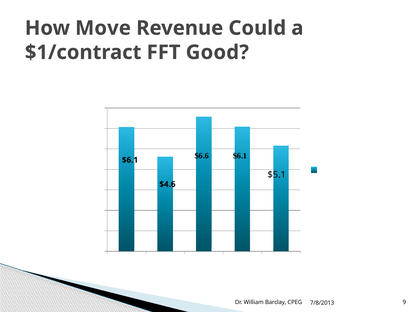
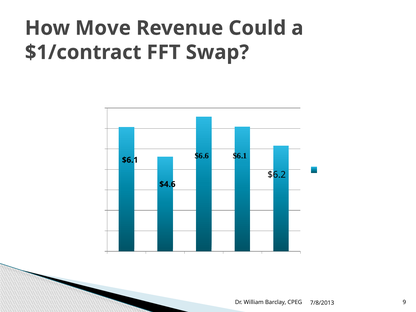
Good: Good -> Swap (217, 52)
$5.1: $5.1 -> $6.2 (277, 175)
